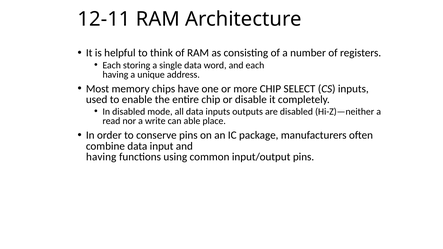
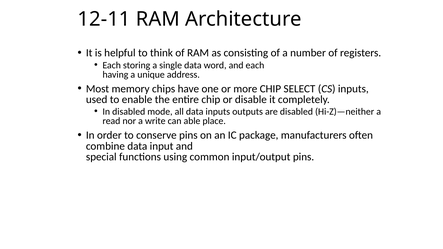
having: having -> special (101, 157)
